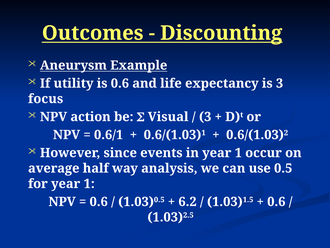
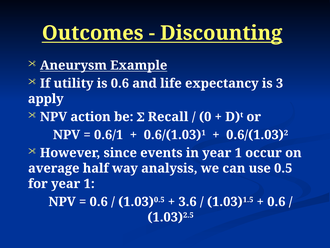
focus: focus -> apply (46, 99)
Visual: Visual -> Recall (168, 117)
3: 3 -> 0 (205, 117)
6.2: 6.2 -> 3.6 (188, 201)
